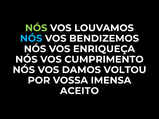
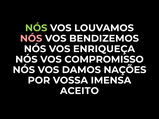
NÓS colour: light blue -> pink (31, 39)
CUMPRIMENTO: CUMPRIMENTO -> COMPROMISSO (104, 60)
VOLTOU: VOLTOU -> NAÇÕES (125, 70)
